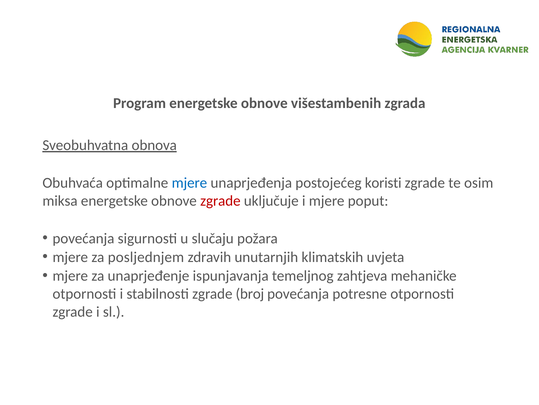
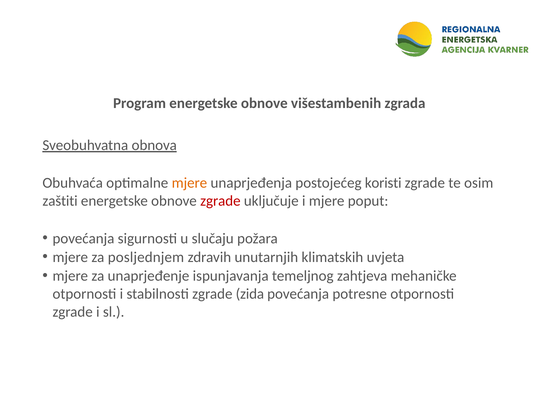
mjere colour: blue -> orange (189, 182)
miksa: miksa -> zaštiti (60, 200)
broj: broj -> zida (250, 293)
